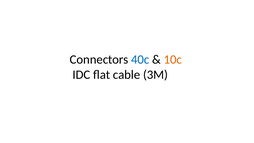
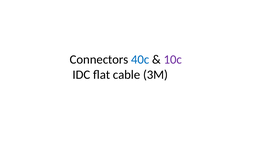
10c colour: orange -> purple (173, 59)
